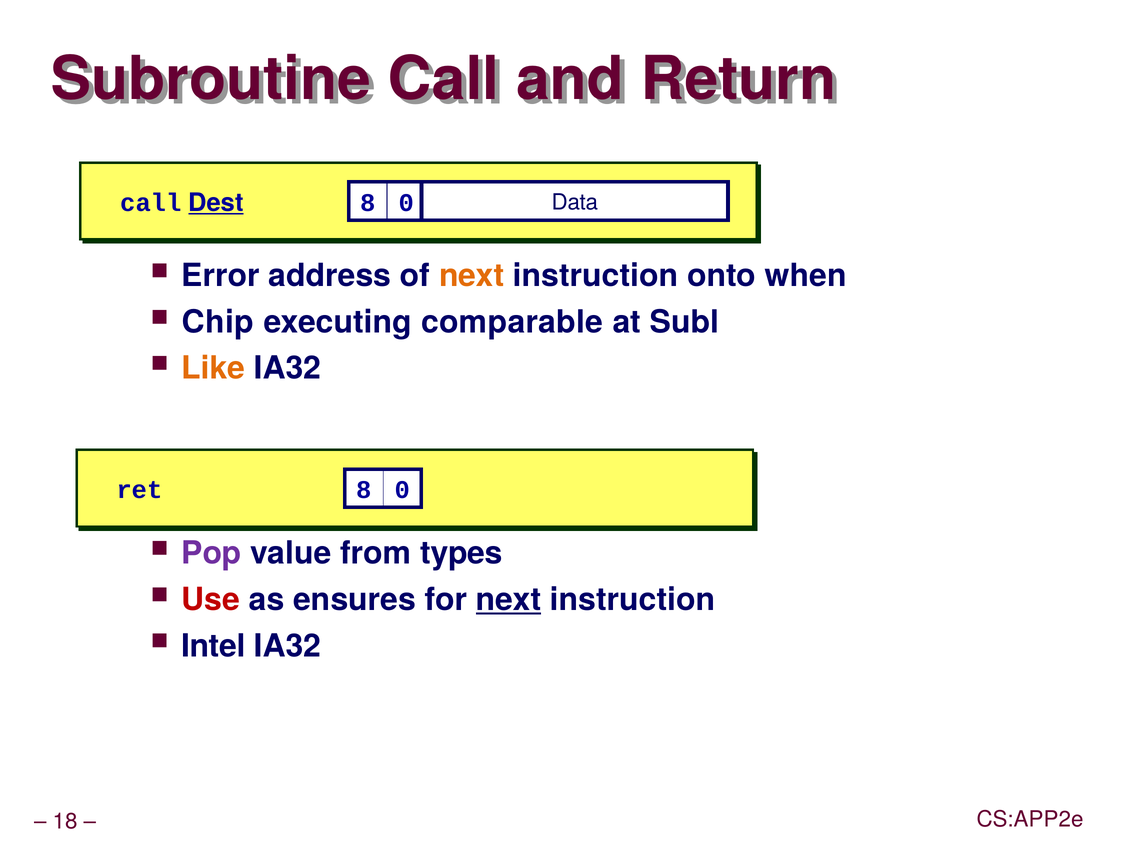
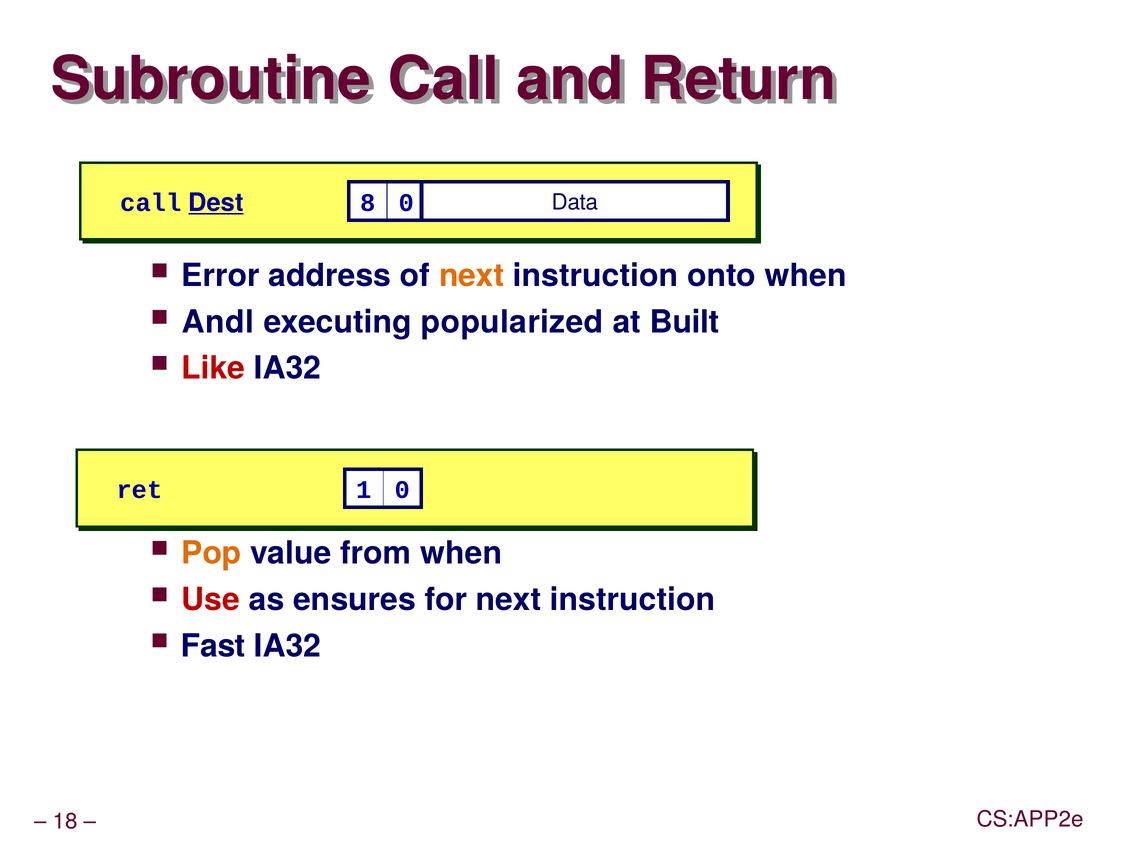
Chip: Chip -> Andl (218, 322)
comparable: comparable -> popularized (512, 322)
Subl: Subl -> Built (685, 322)
Like colour: orange -> red (213, 369)
ret 8: 8 -> 1 (364, 490)
Pop colour: purple -> orange (211, 554)
from types: types -> when (461, 554)
next underline: present -> none (509, 600)
Intel: Intel -> Fast (213, 646)
